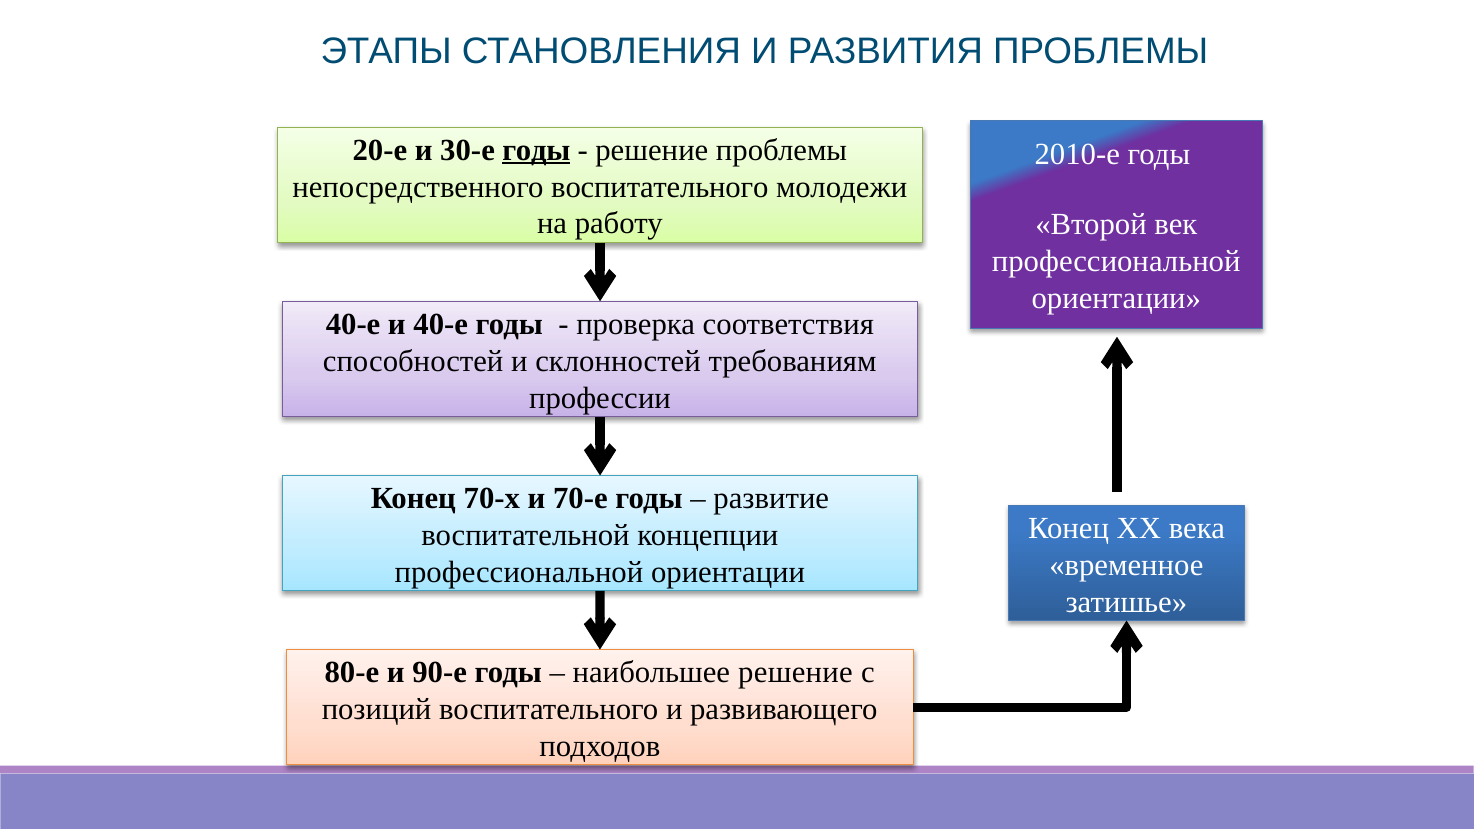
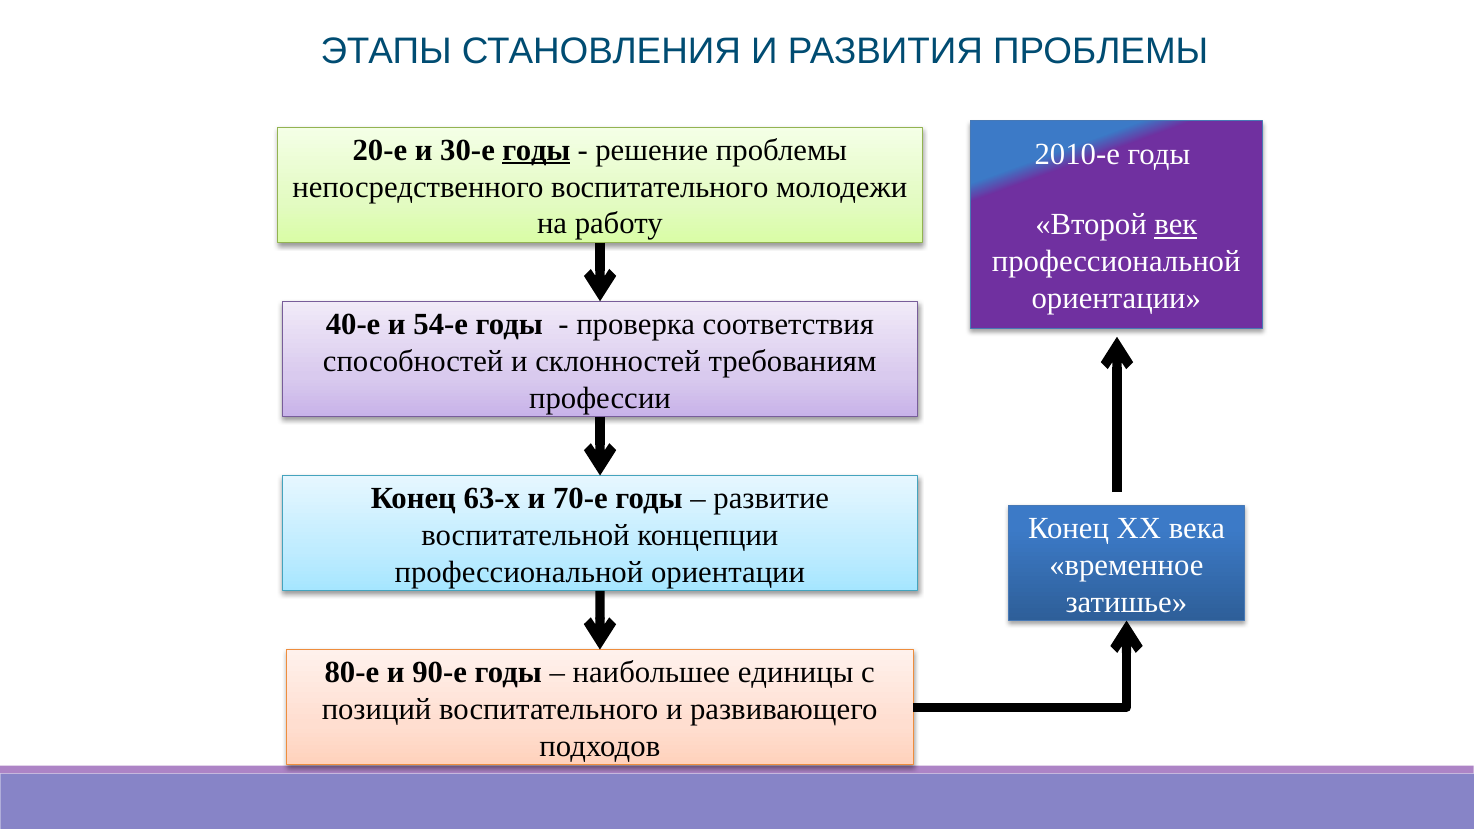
век underline: none -> present (1176, 225)
и 40-е: 40-е -> 54-е (441, 324)
70-х: 70-х -> 63-х (492, 498)
наибольшее решение: решение -> единицы (796, 673)
